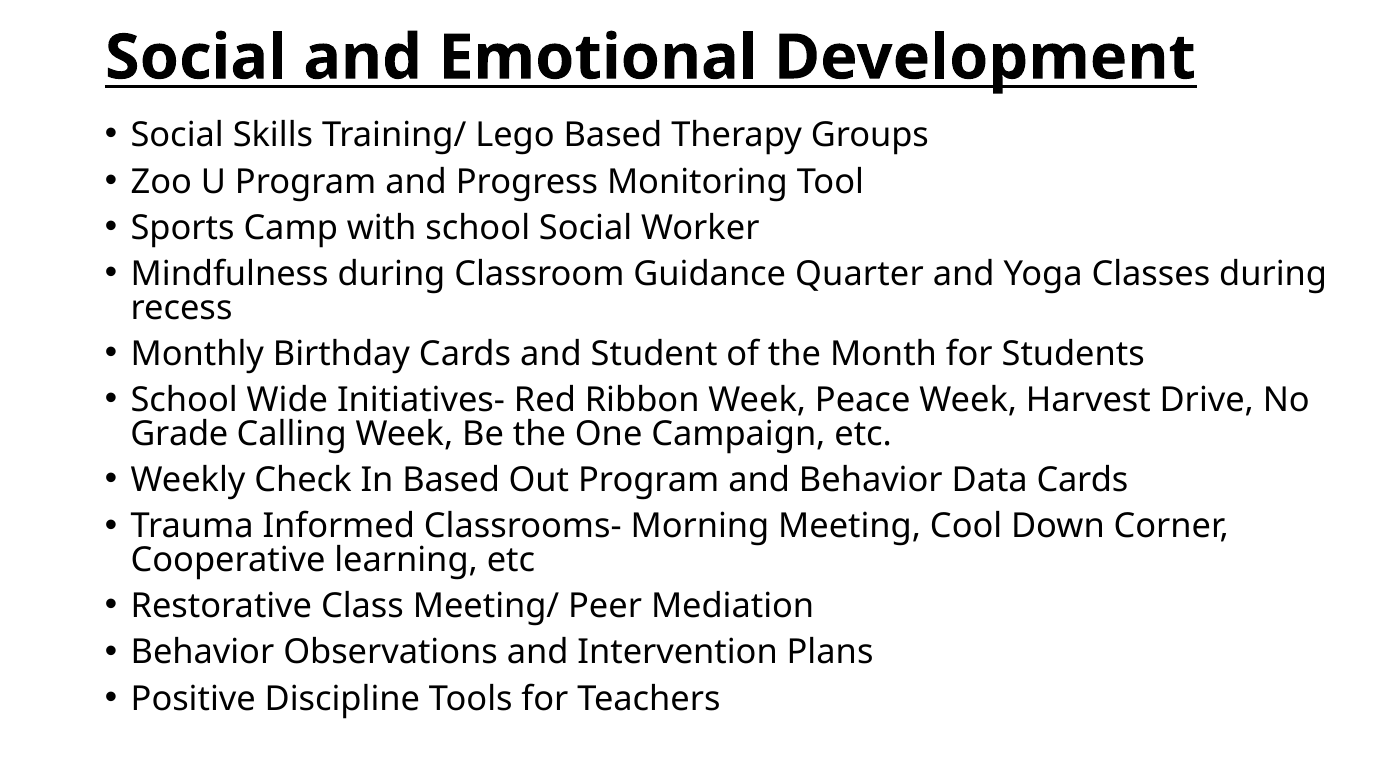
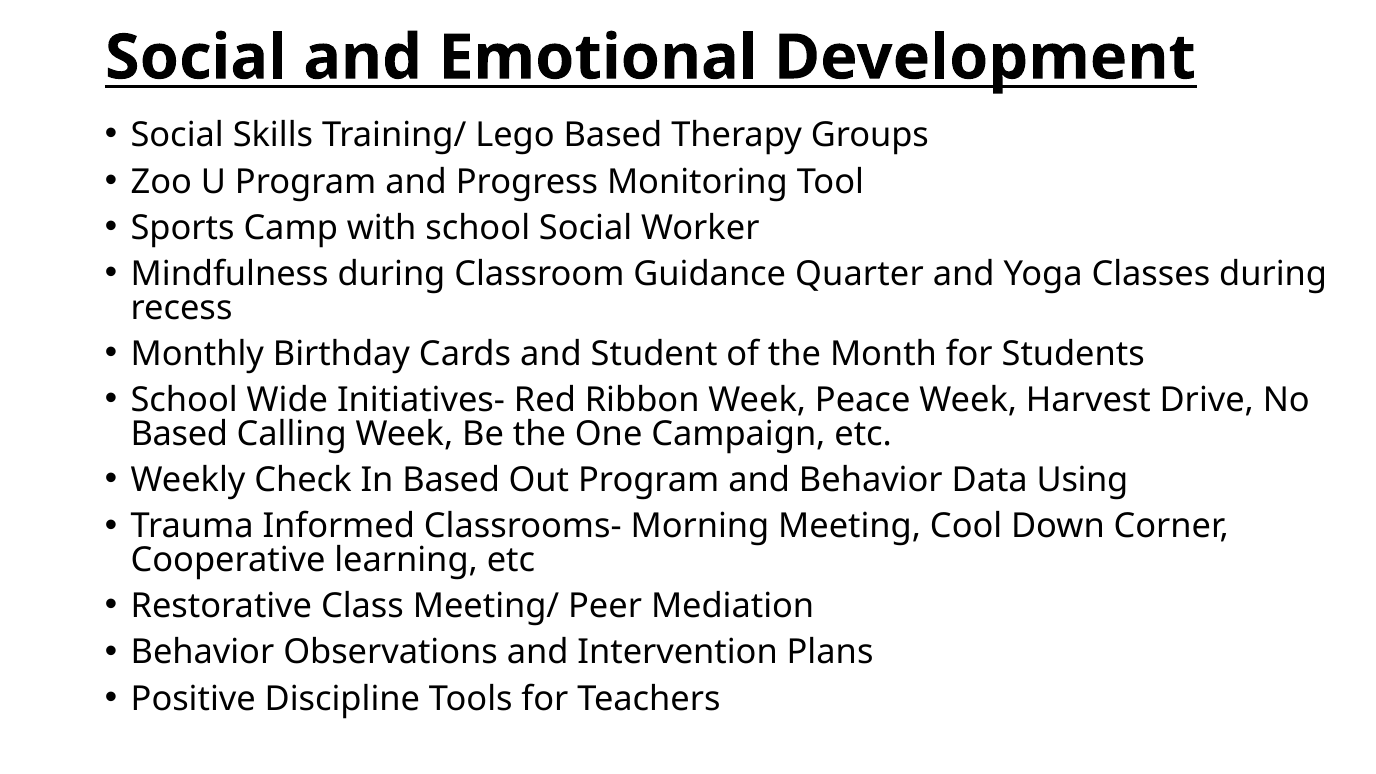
Grade: Grade -> Based (179, 434)
Data Cards: Cards -> Using (1082, 480)
